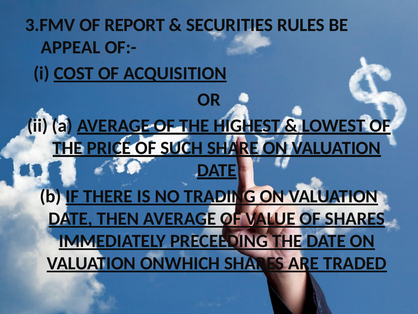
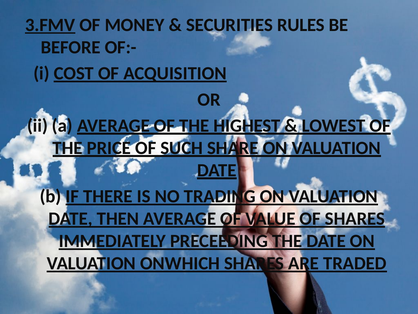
3.FMV underline: none -> present (50, 25)
REPORT: REPORT -> MONEY (135, 25)
APPEAL: APPEAL -> BEFORE (71, 47)
